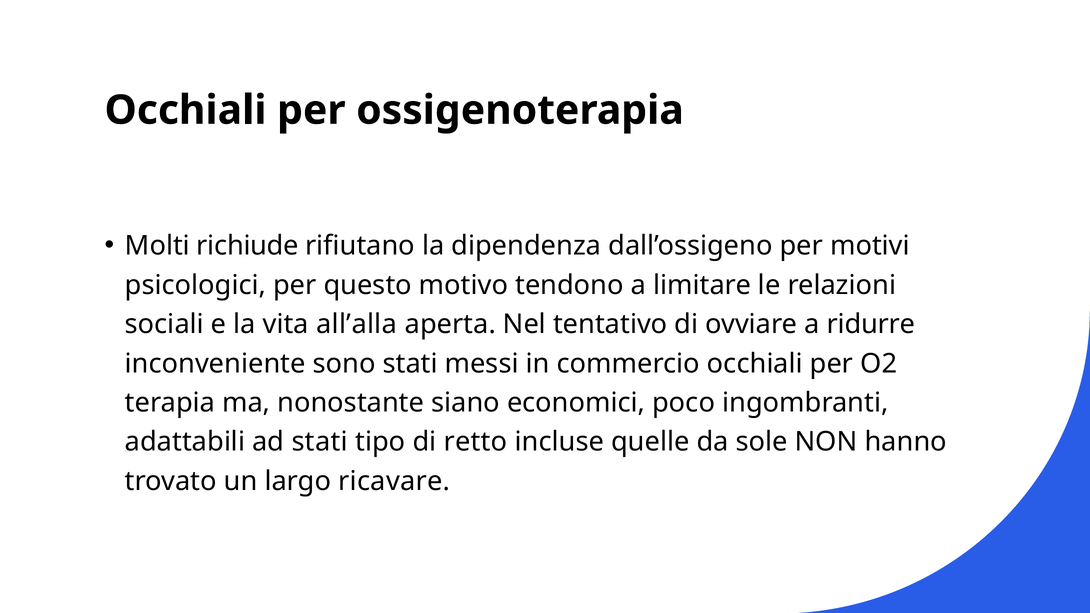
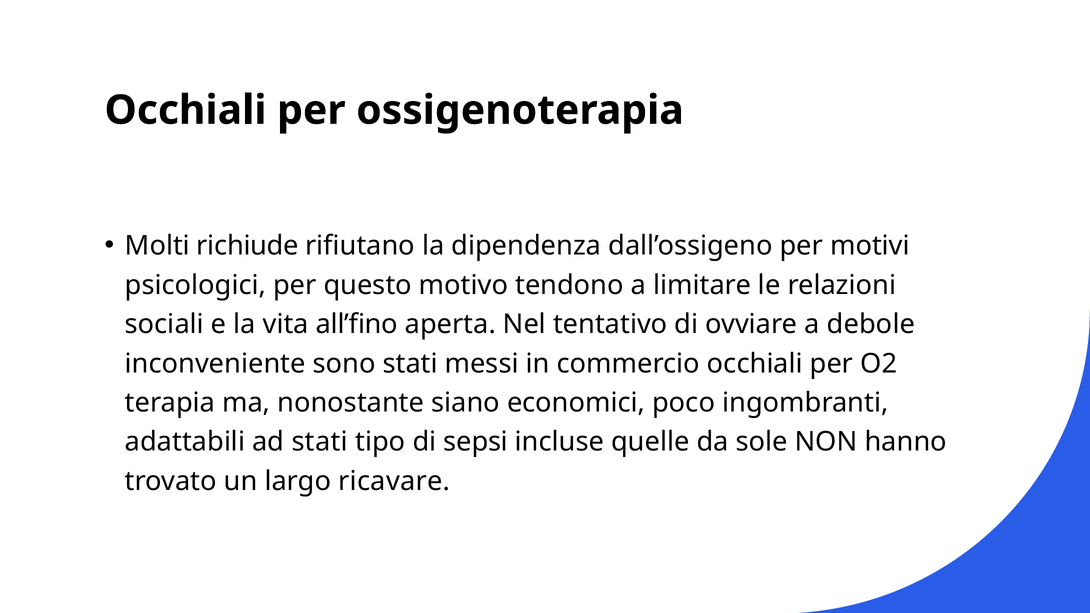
all’alla: all’alla -> all’fino (357, 324)
ridurre: ridurre -> debole (871, 324)
retto: retto -> sepsi (476, 442)
